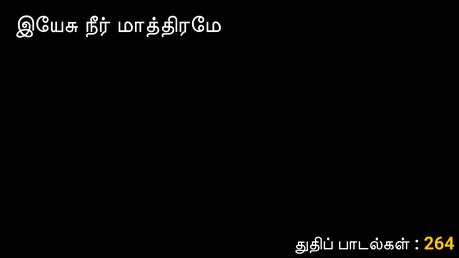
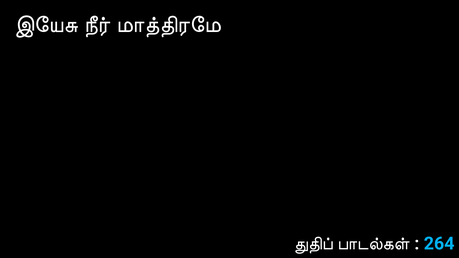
264 colour: yellow -> light blue (439, 244)
